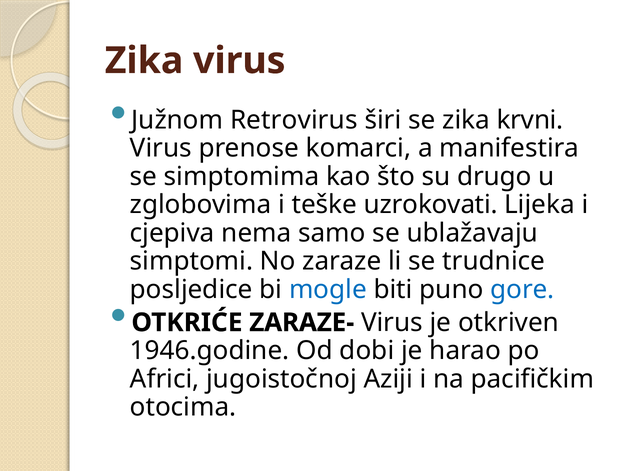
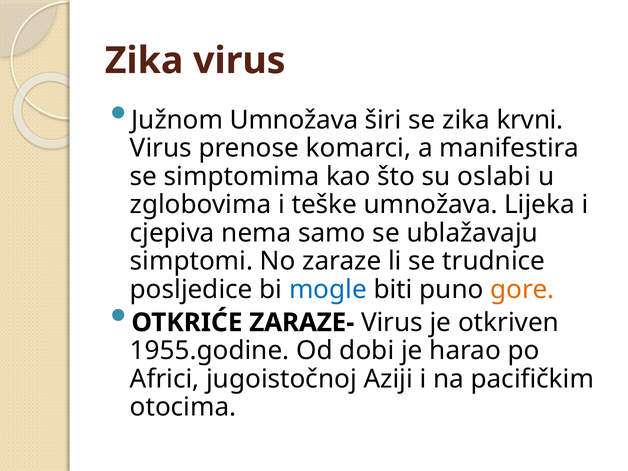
Južnom Retrovirus: Retrovirus -> Umnožava (294, 120)
drugo: drugo -> oslabi (494, 177)
teške uzrokovati: uzrokovati -> umnožava (431, 205)
gore colour: blue -> orange (522, 290)
1946.godine: 1946.godine -> 1955.godine (210, 351)
